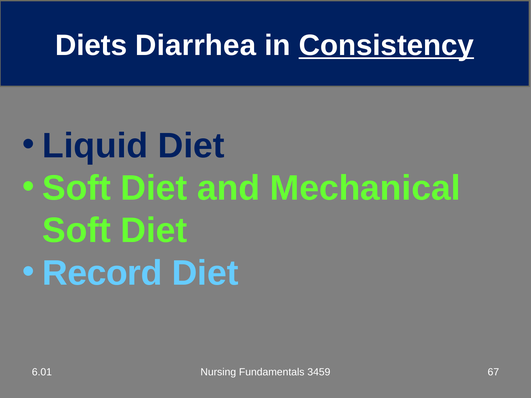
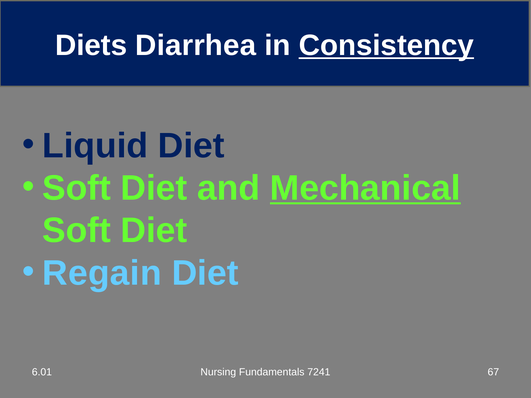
Mechanical underline: none -> present (365, 188)
Record: Record -> Regain (102, 273)
3459: 3459 -> 7241 (319, 372)
